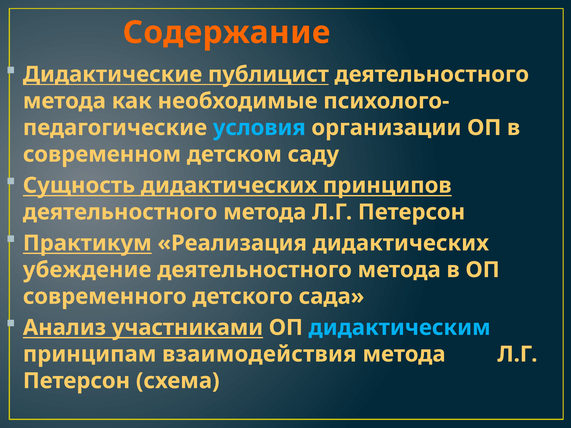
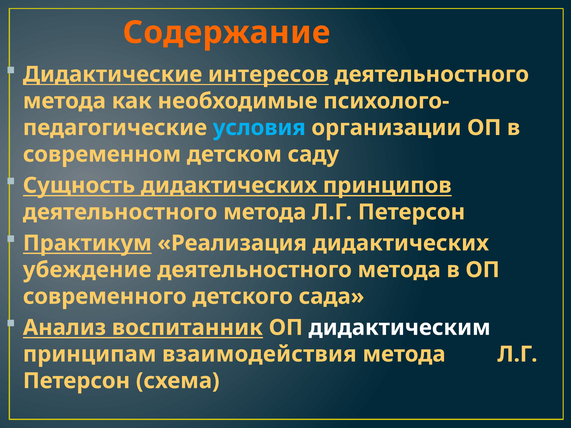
публицист: публицист -> интересов (268, 74)
участниками: участниками -> воспитанник (187, 328)
дидактическим colour: light blue -> white (400, 328)
